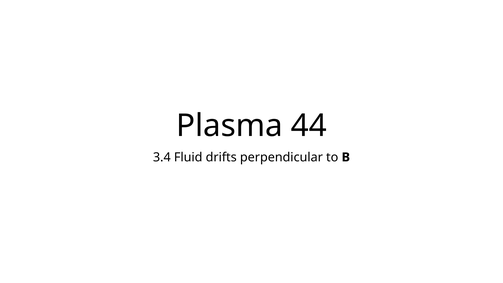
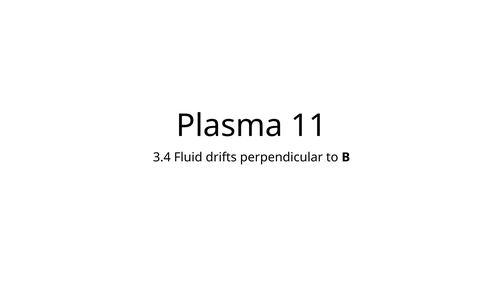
44: 44 -> 11 (309, 126)
